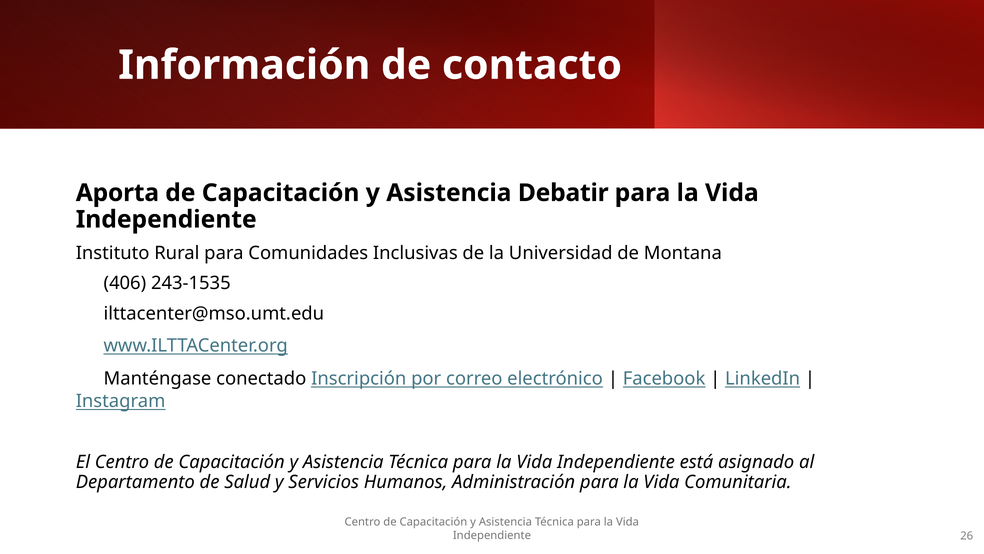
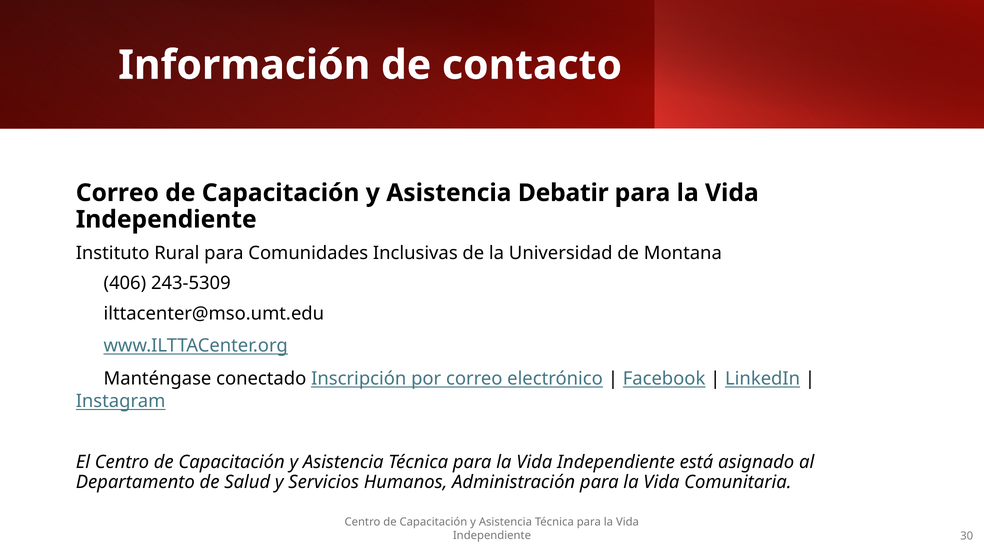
Aporta: Aporta -> Correo (117, 193)
243-1535: 243-1535 -> 243-5309 (191, 283)
26: 26 -> 30 (967, 536)
